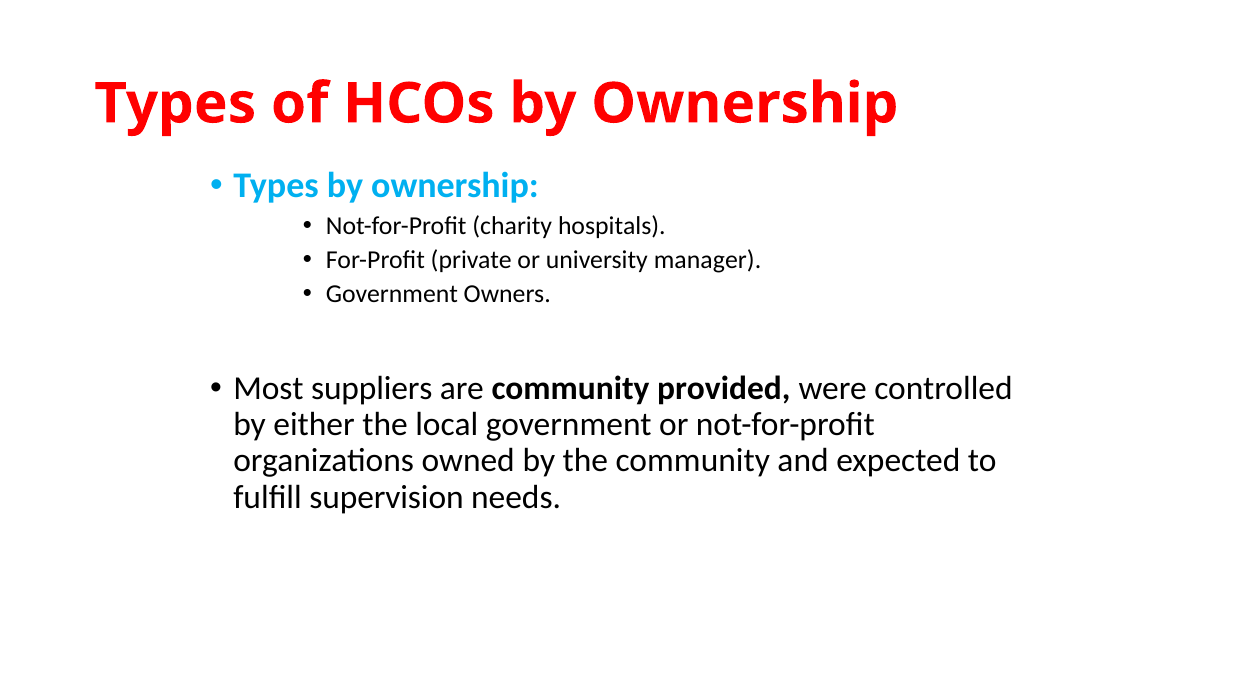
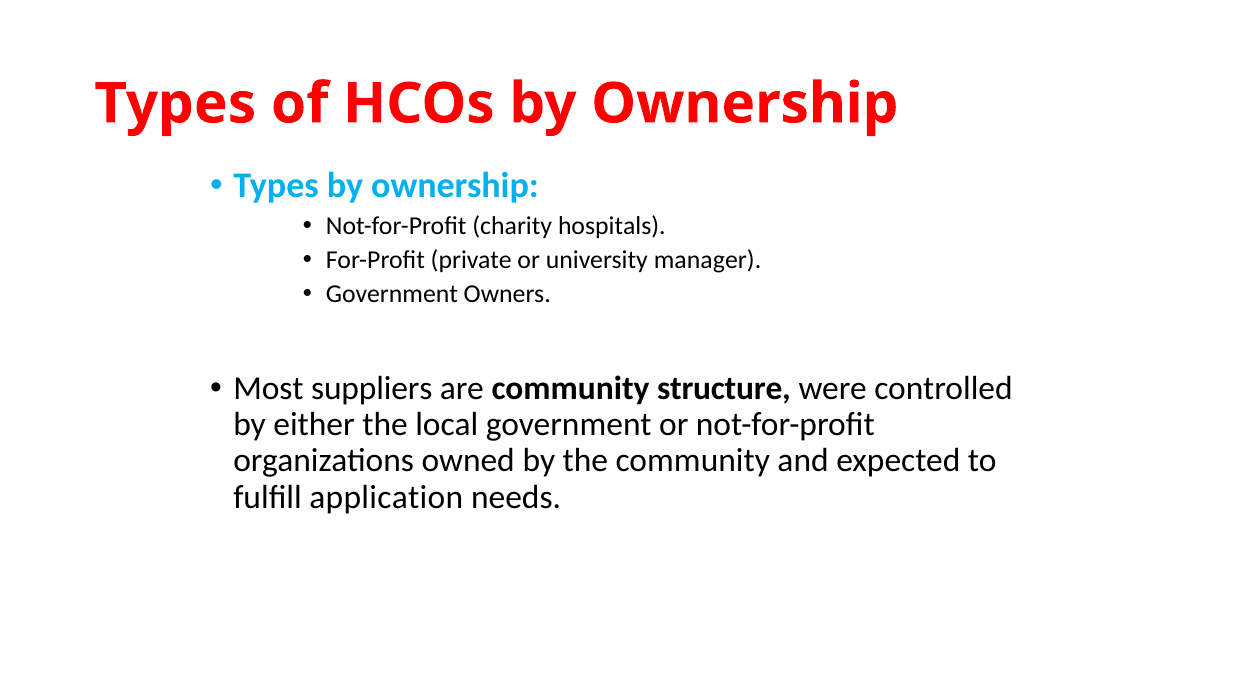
provided: provided -> structure (724, 388)
supervision: supervision -> application (386, 497)
